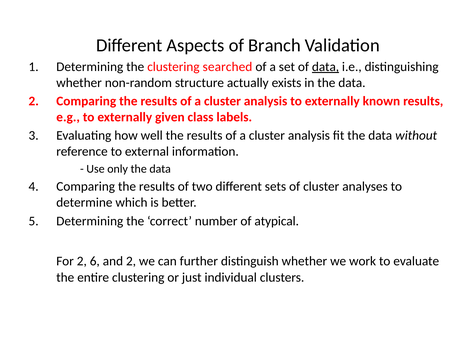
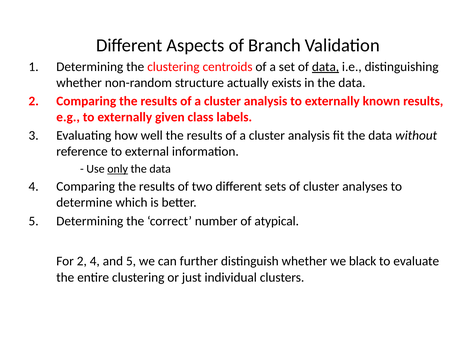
searched: searched -> centroids (228, 67)
only underline: none -> present (118, 169)
2 6: 6 -> 4 (95, 261)
and 2: 2 -> 5 (131, 261)
work: work -> black (363, 261)
